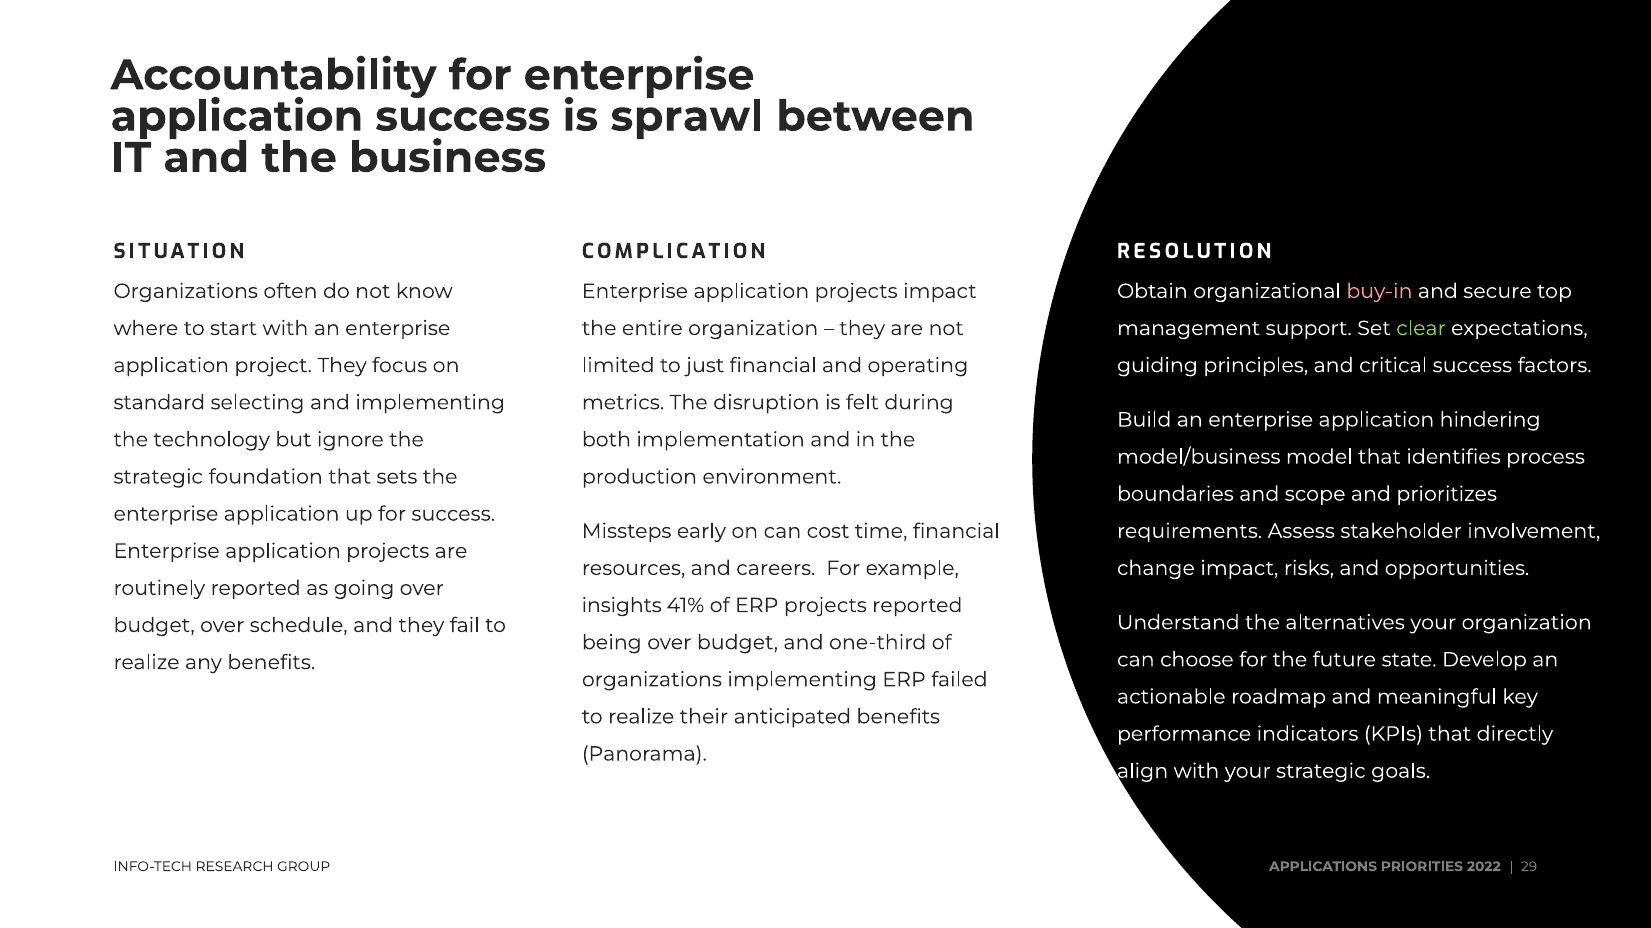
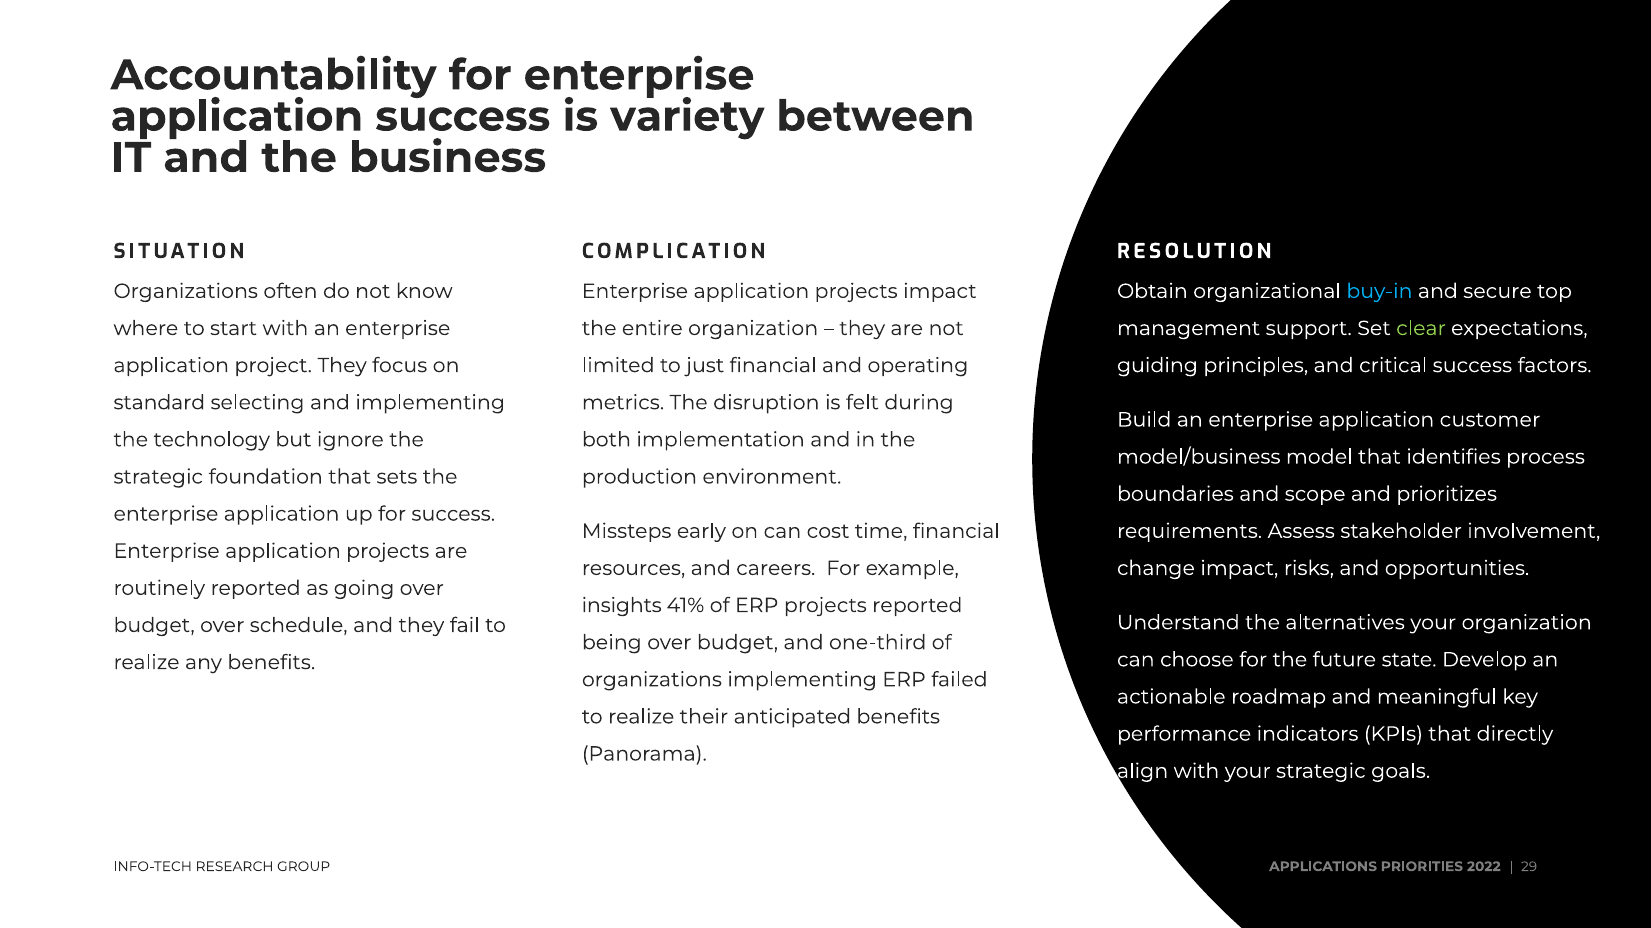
sprawl: sprawl -> variety (687, 117)
buy-in colour: pink -> light blue (1379, 291)
hindering: hindering -> customer (1490, 420)
